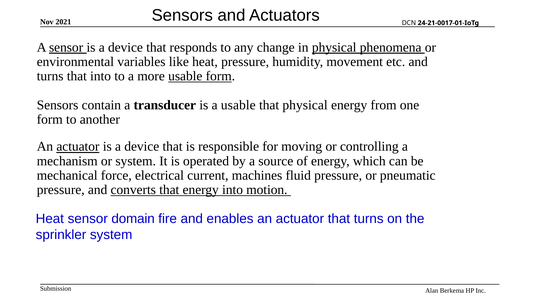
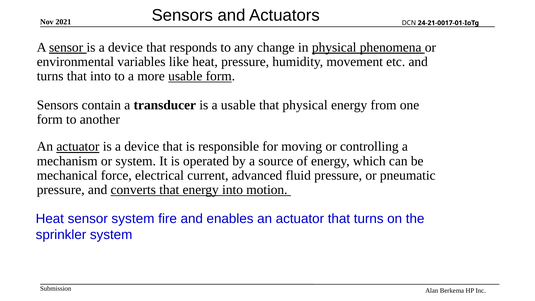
machines: machines -> advanced (257, 175)
sensor domain: domain -> system (133, 219)
